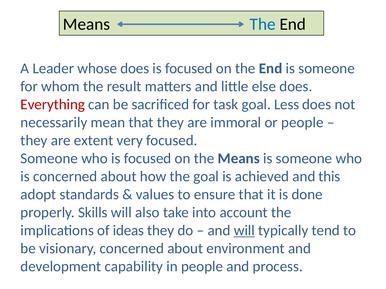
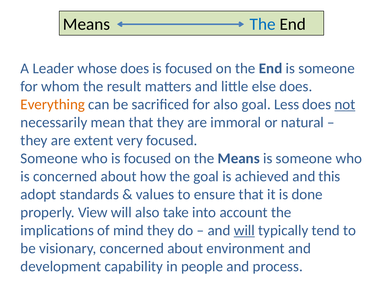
Everything colour: red -> orange (53, 105)
for task: task -> also (226, 105)
not underline: none -> present (345, 105)
or people: people -> natural (302, 123)
Skills: Skills -> View (93, 213)
ideas: ideas -> mind (128, 231)
